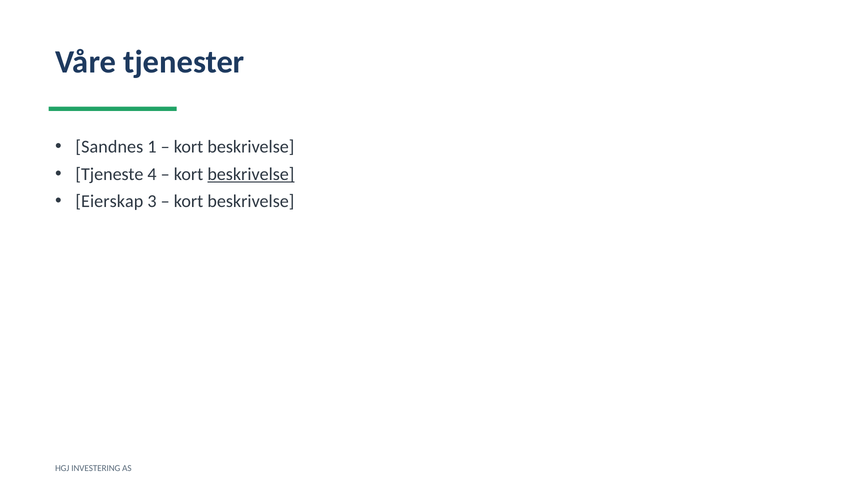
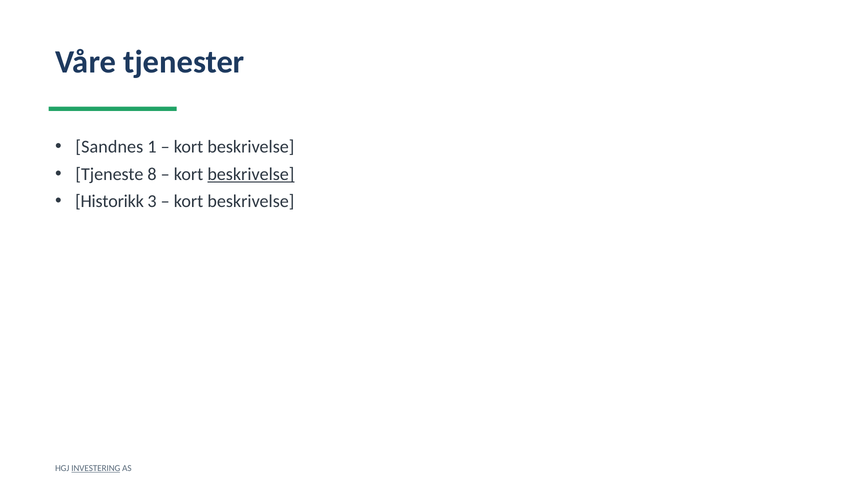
4: 4 -> 8 (152, 174)
Eierskap: Eierskap -> Historikk (110, 201)
INVESTERING underline: none -> present (96, 468)
